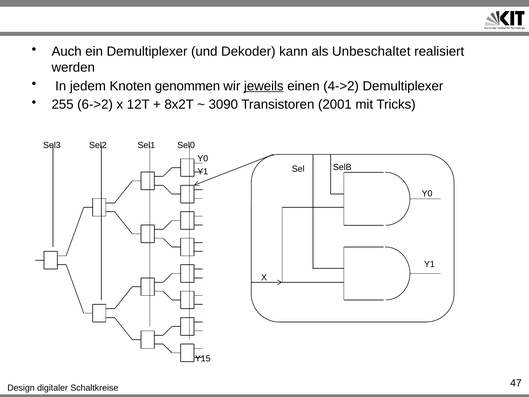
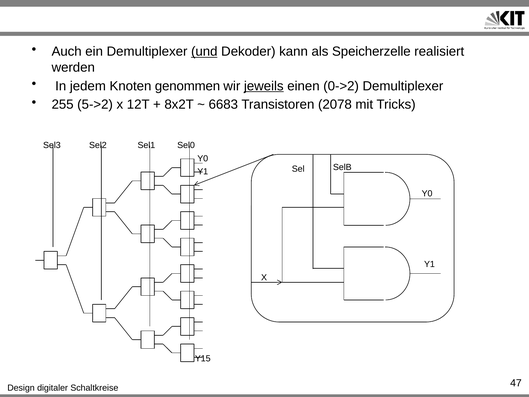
und underline: none -> present (204, 52)
Unbeschaltet: Unbeschaltet -> Speicherzelle (371, 52)
4->2: 4->2 -> 0->2 (341, 86)
6->2: 6->2 -> 5->2 (95, 104)
3090: 3090 -> 6683 (223, 104)
2001: 2001 -> 2078 (335, 104)
